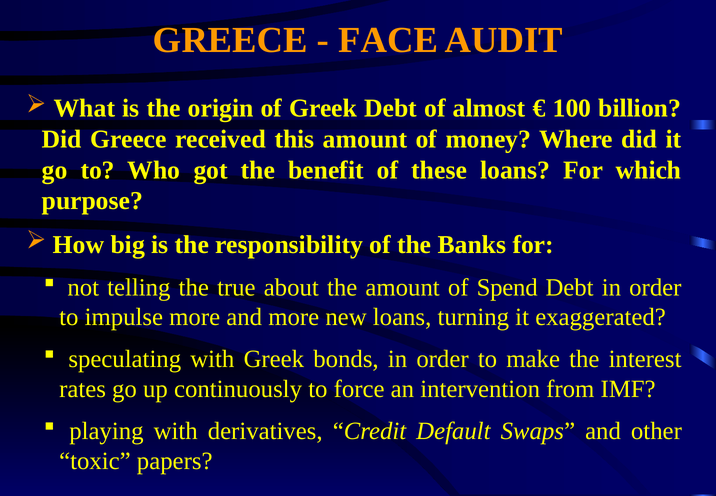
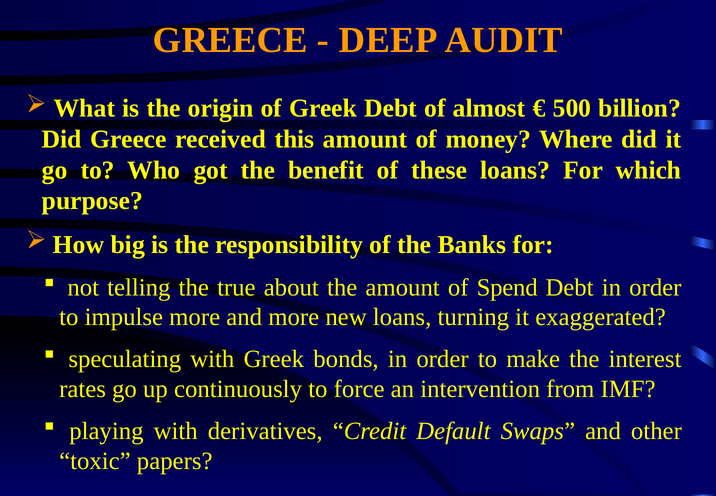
FACE: FACE -> DEEP (388, 40)
100: 100 -> 500 (572, 108)
